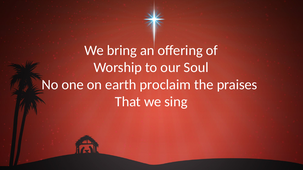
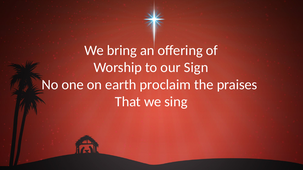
Soul: Soul -> Sign (196, 68)
